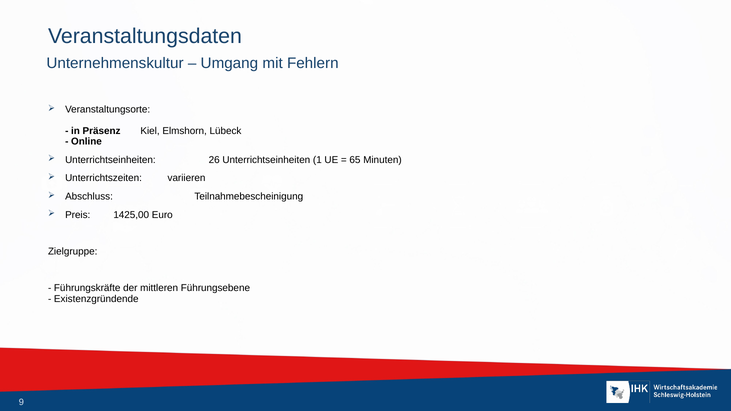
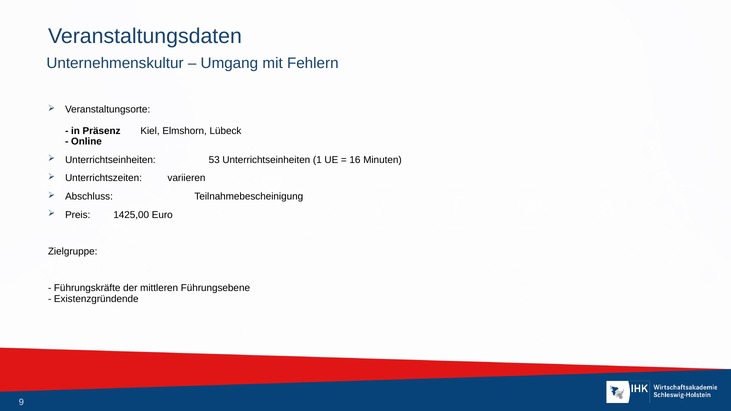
26: 26 -> 53 (214, 160)
65: 65 -> 16 (355, 160)
